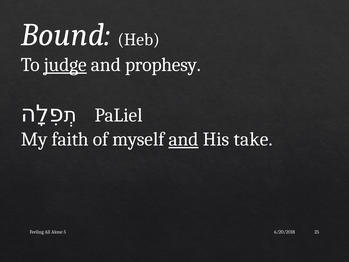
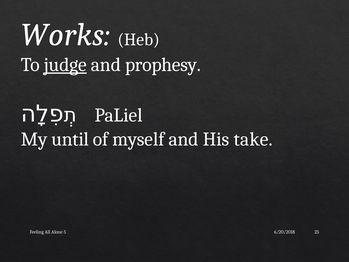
Bound: Bound -> Works (66, 35)
faith: faith -> until (70, 139)
and underline: present -> none (184, 139)
